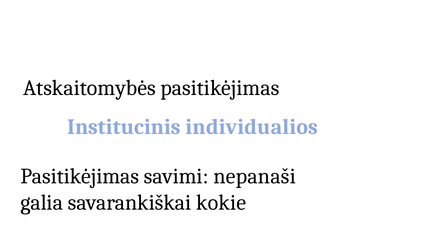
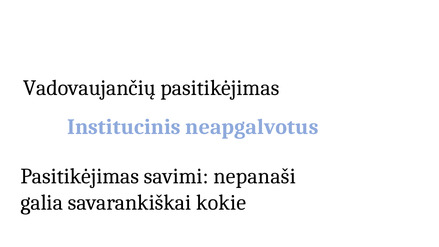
Atskaitomybės: Atskaitomybės -> Vadovaujančių (89, 88)
individualios: individualios -> neapgalvotus (252, 127)
